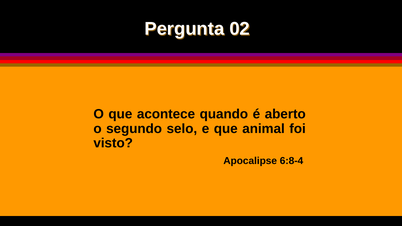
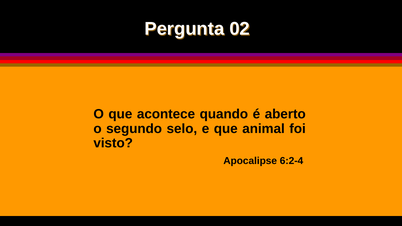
6:8-4: 6:8-4 -> 6:2-4 (291, 161)
